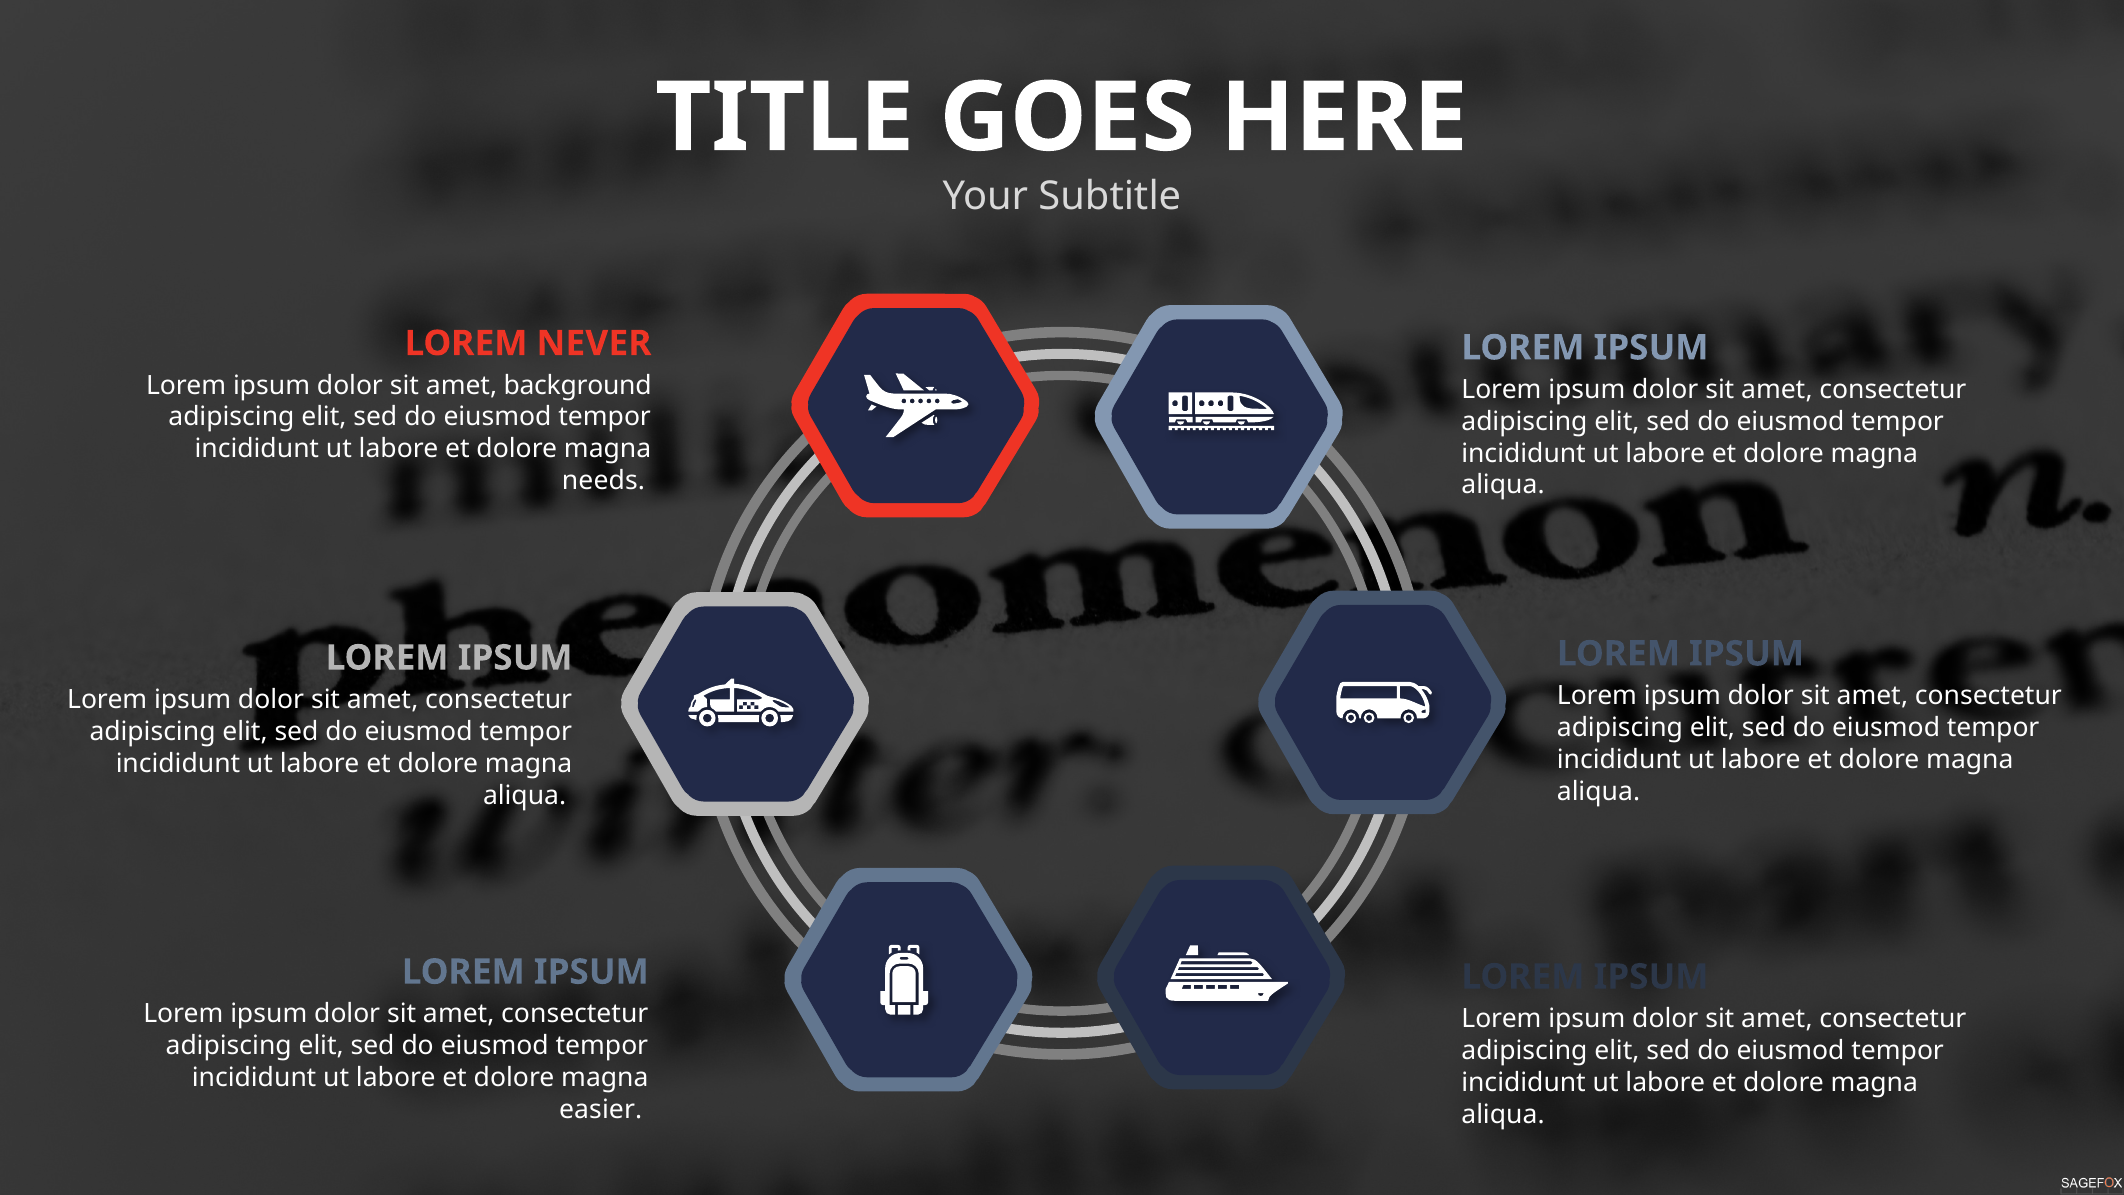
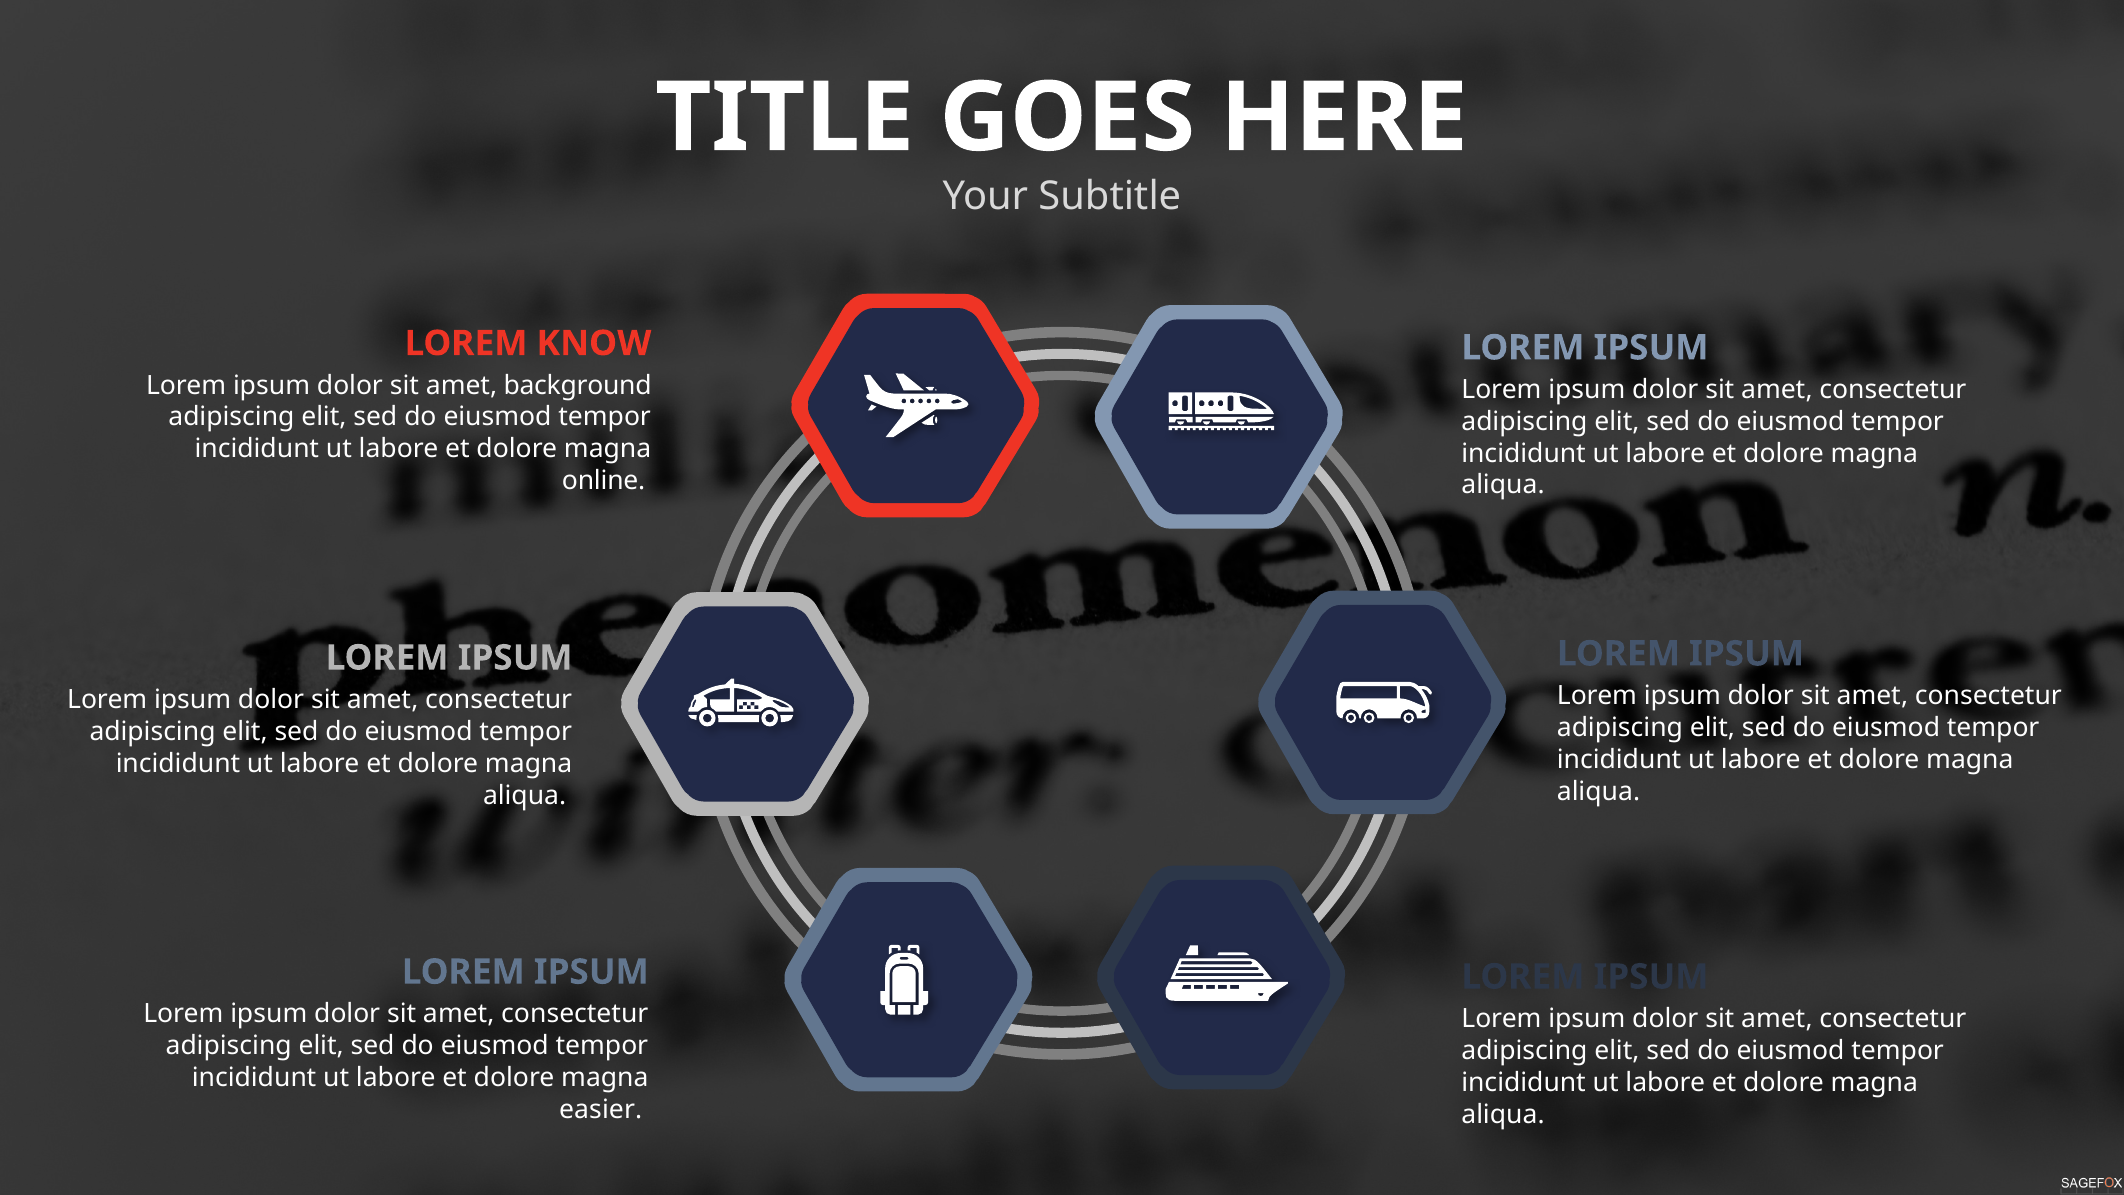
NEVER: NEVER -> KNOW (594, 343)
needs: needs -> online (604, 481)
